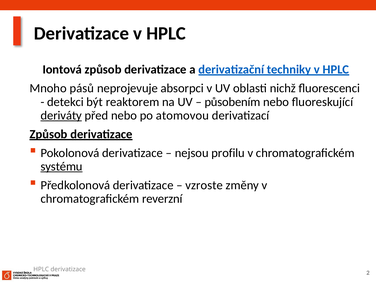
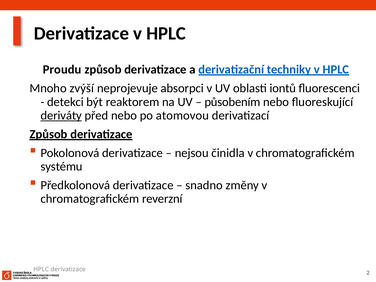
Iontová: Iontová -> Proudu (62, 70)
pásů: pásů -> zvýší (82, 88)
nichž: nichž -> iontů (283, 88)
profilu: profilu -> činidla (228, 153)
systému underline: present -> none (62, 166)
vzroste: vzroste -> snadno (204, 185)
